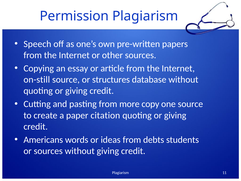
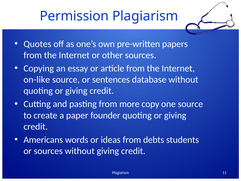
Speech: Speech -> Quotes (37, 44)
on-still: on-still -> on-like (37, 80)
structures: structures -> sentences (111, 80)
citation: citation -> founder (105, 115)
